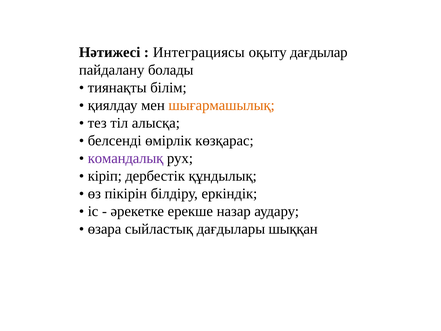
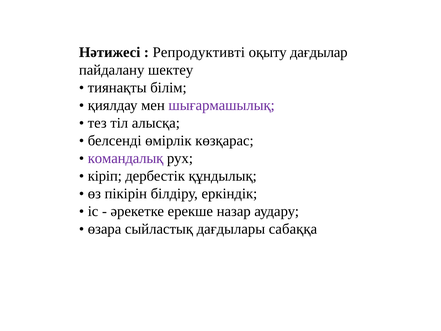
Интеграциясы: Интеграциясы -> Репродуктивті (199, 52)
болады: болады -> шектеу (171, 70)
шығармашылық colour: orange -> purple (222, 105)
шыққан: шыққан -> сабаққа (293, 229)
